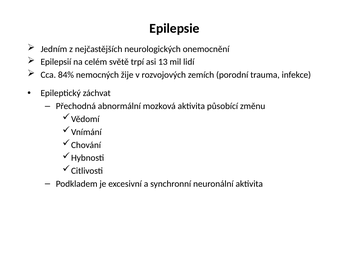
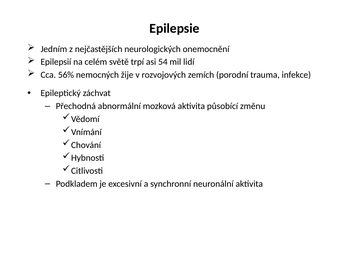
13: 13 -> 54 (163, 62)
84%: 84% -> 56% (66, 75)
